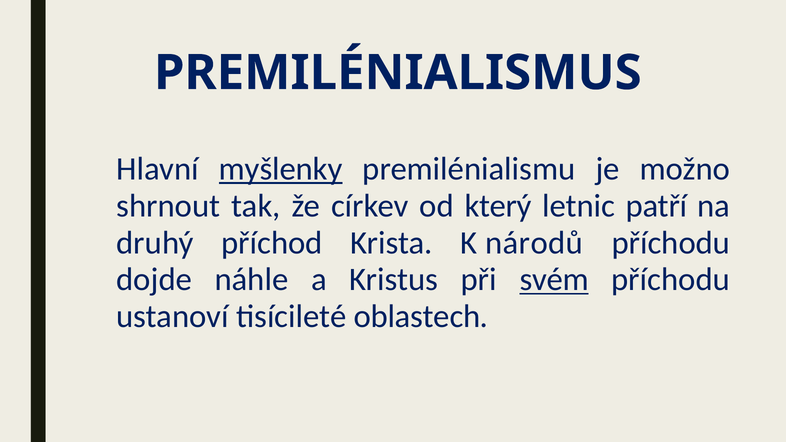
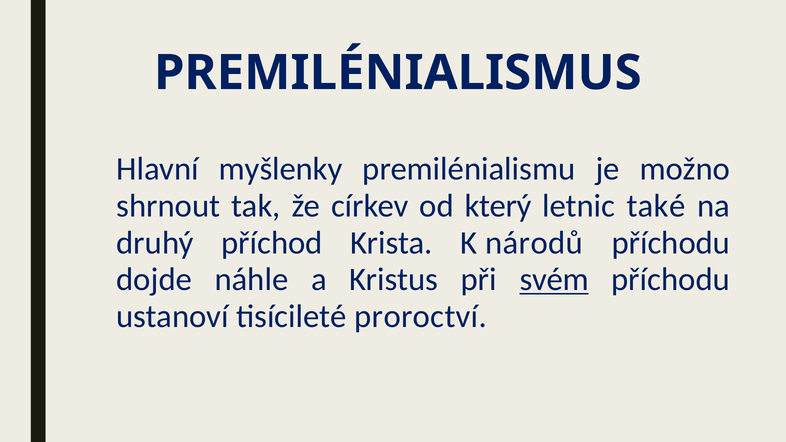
myšlenky underline: present -> none (281, 169)
patří: patří -> také (656, 206)
oblastech: oblastech -> proroctví (421, 317)
